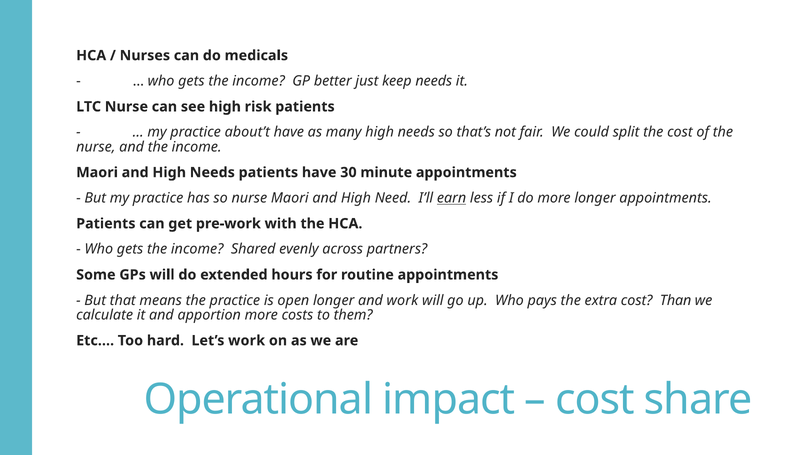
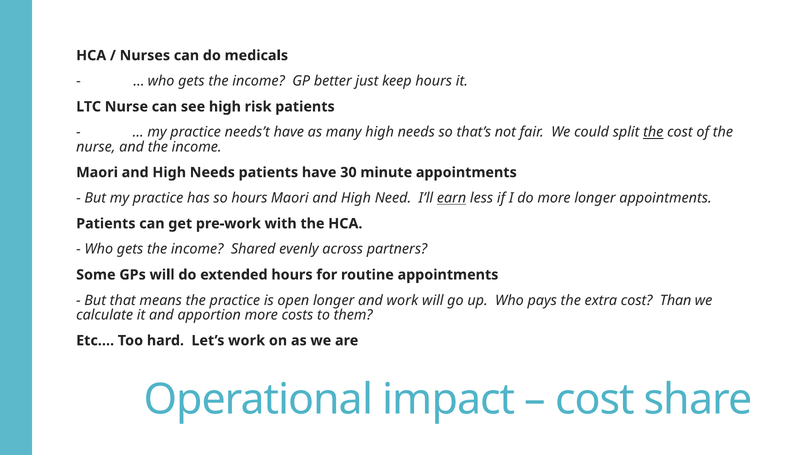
keep needs: needs -> hours (434, 81)
about’t: about’t -> needs’t (247, 132)
the underline: none -> present (653, 132)
so nurse: nurse -> hours (249, 198)
